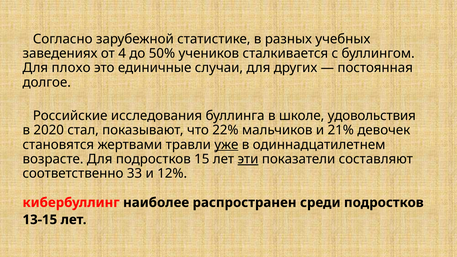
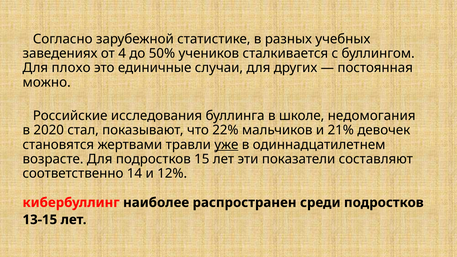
долгое: долгое -> можно (47, 82)
удовольствия: удовольствия -> недомогания (372, 116)
эти underline: present -> none (248, 159)
33: 33 -> 14 (134, 173)
